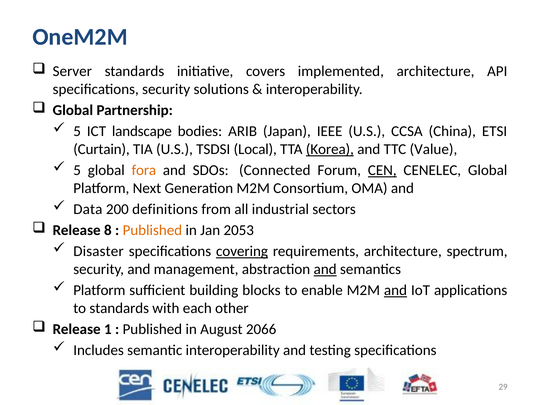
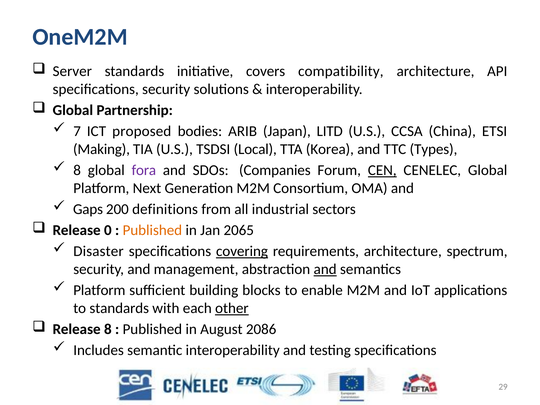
implemented: implemented -> compatibility (341, 71)
5: 5 -> 7 (77, 131)
landscape: landscape -> proposed (142, 131)
IEEE: IEEE -> LITD (330, 131)
Curtain: Curtain -> Making (101, 149)
Korea underline: present -> none (330, 149)
Value: Value -> Types (433, 149)
5: 5 -> 8 (77, 170)
fora colour: orange -> purple (144, 170)
Connected: Connected -> Companies (275, 170)
Data: Data -> Gaps (88, 209)
8: 8 -> 0 (108, 230)
2053: 2053 -> 2065 (239, 230)
and underline: present -> none (395, 290)
other underline: none -> present (232, 308)
Release 1: 1 -> 8 (108, 329)
2066: 2066 -> 2086 (261, 329)
